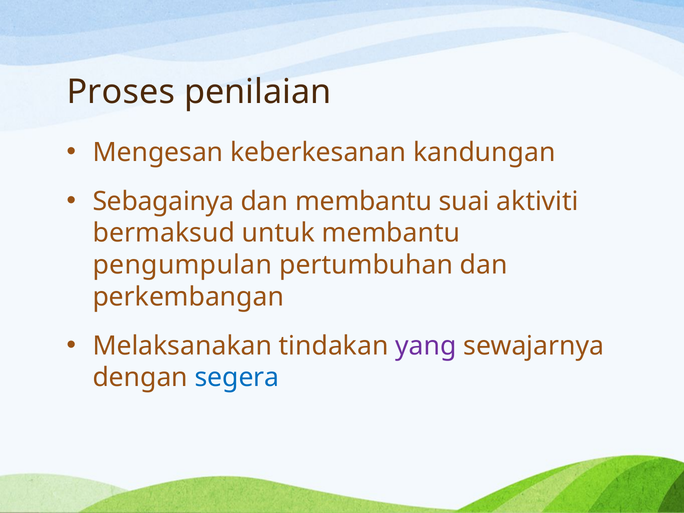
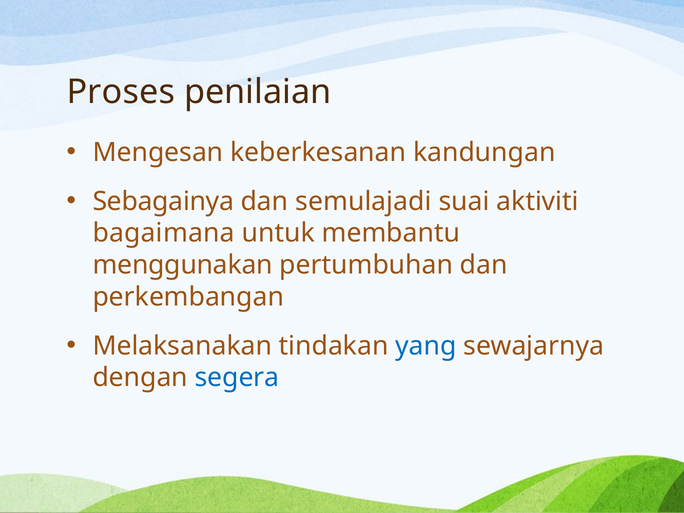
dan membantu: membantu -> semulajadi (363, 201)
bermaksud: bermaksud -> bagaimana (164, 233)
pengumpulan: pengumpulan -> menggunakan (183, 265)
yang colour: purple -> blue (426, 346)
